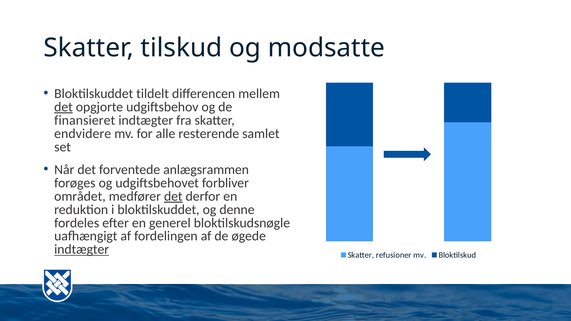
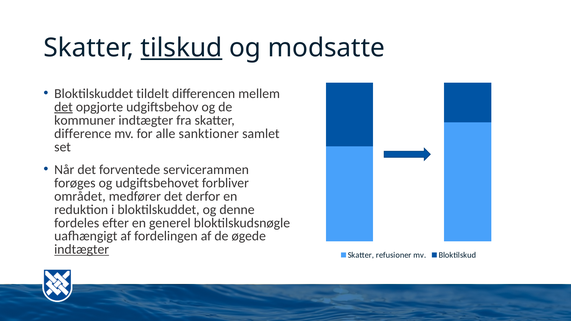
tilskud underline: none -> present (181, 48)
finansieret: finansieret -> kommuner (85, 120)
endvidere: endvidere -> difference (83, 134)
resterende: resterende -> sanktioner (209, 134)
anlægsrammen: anlægsrammen -> servicerammen (206, 170)
det underline: present -> none (173, 196)
